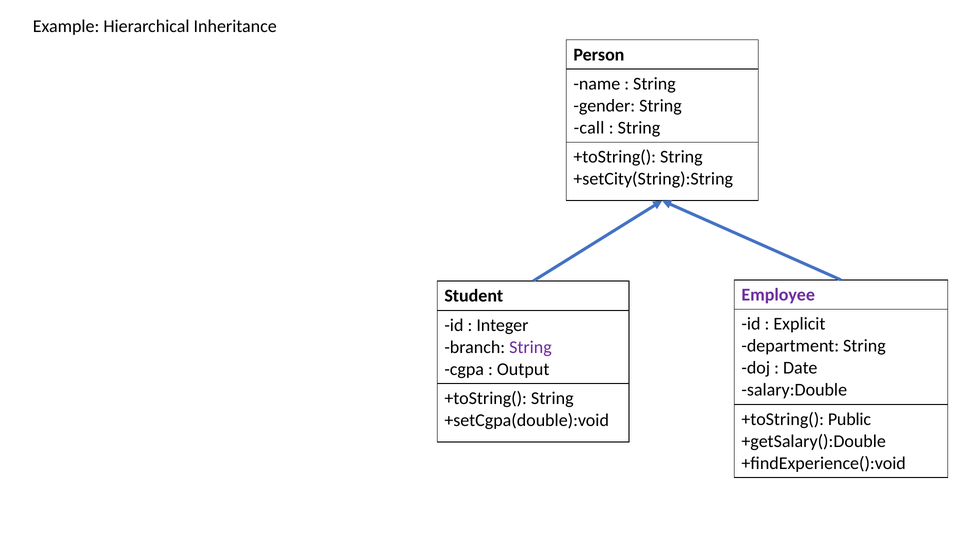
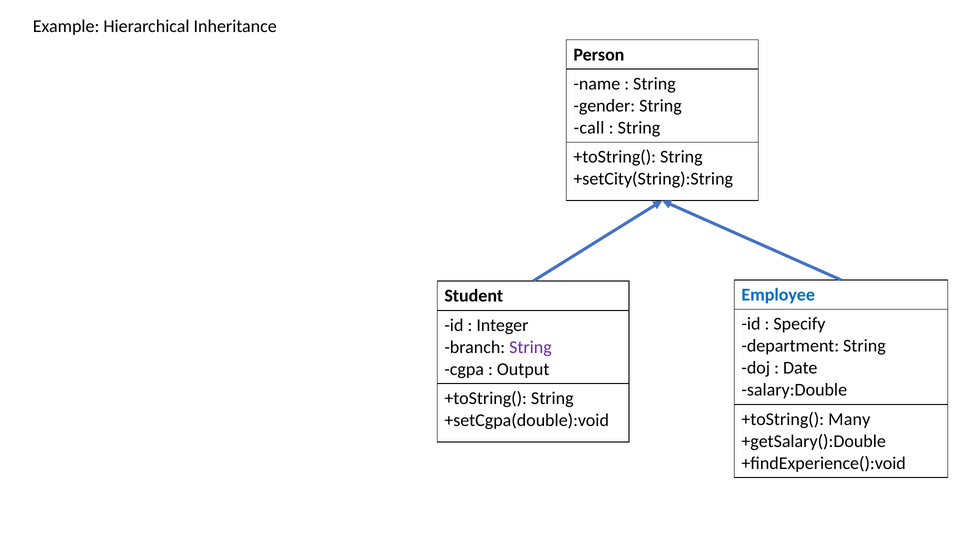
Employee colour: purple -> blue (778, 295)
Explicit: Explicit -> Specify (799, 324)
Public: Public -> Many (849, 419)
